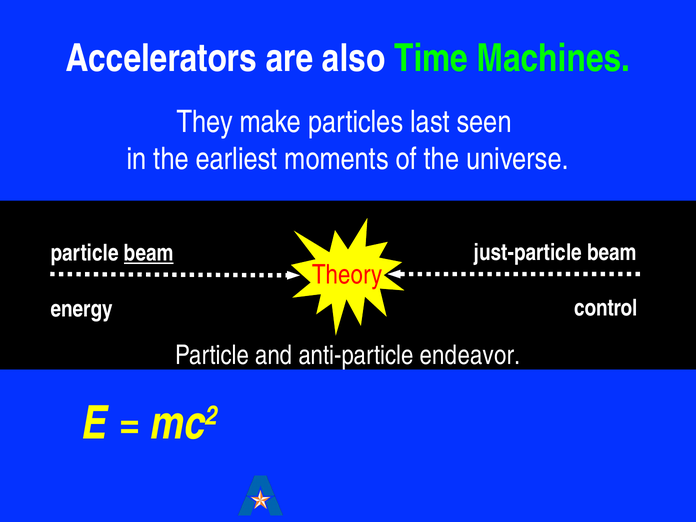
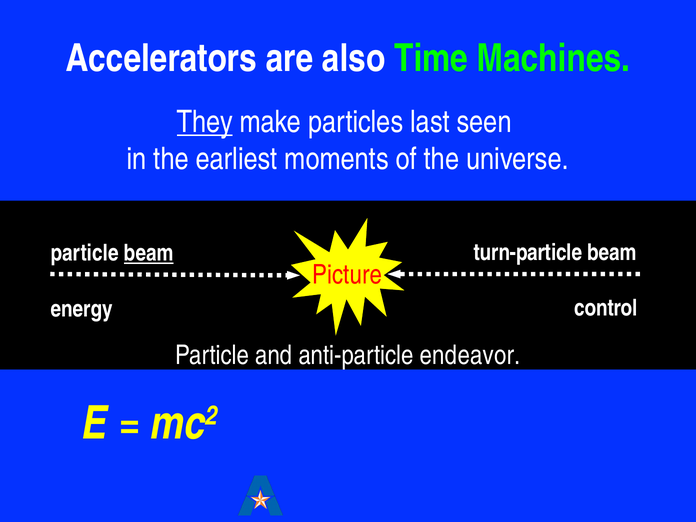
They underline: none -> present (205, 122)
just-particle: just-particle -> turn-particle (528, 252)
Theory: Theory -> Picture (347, 275)
